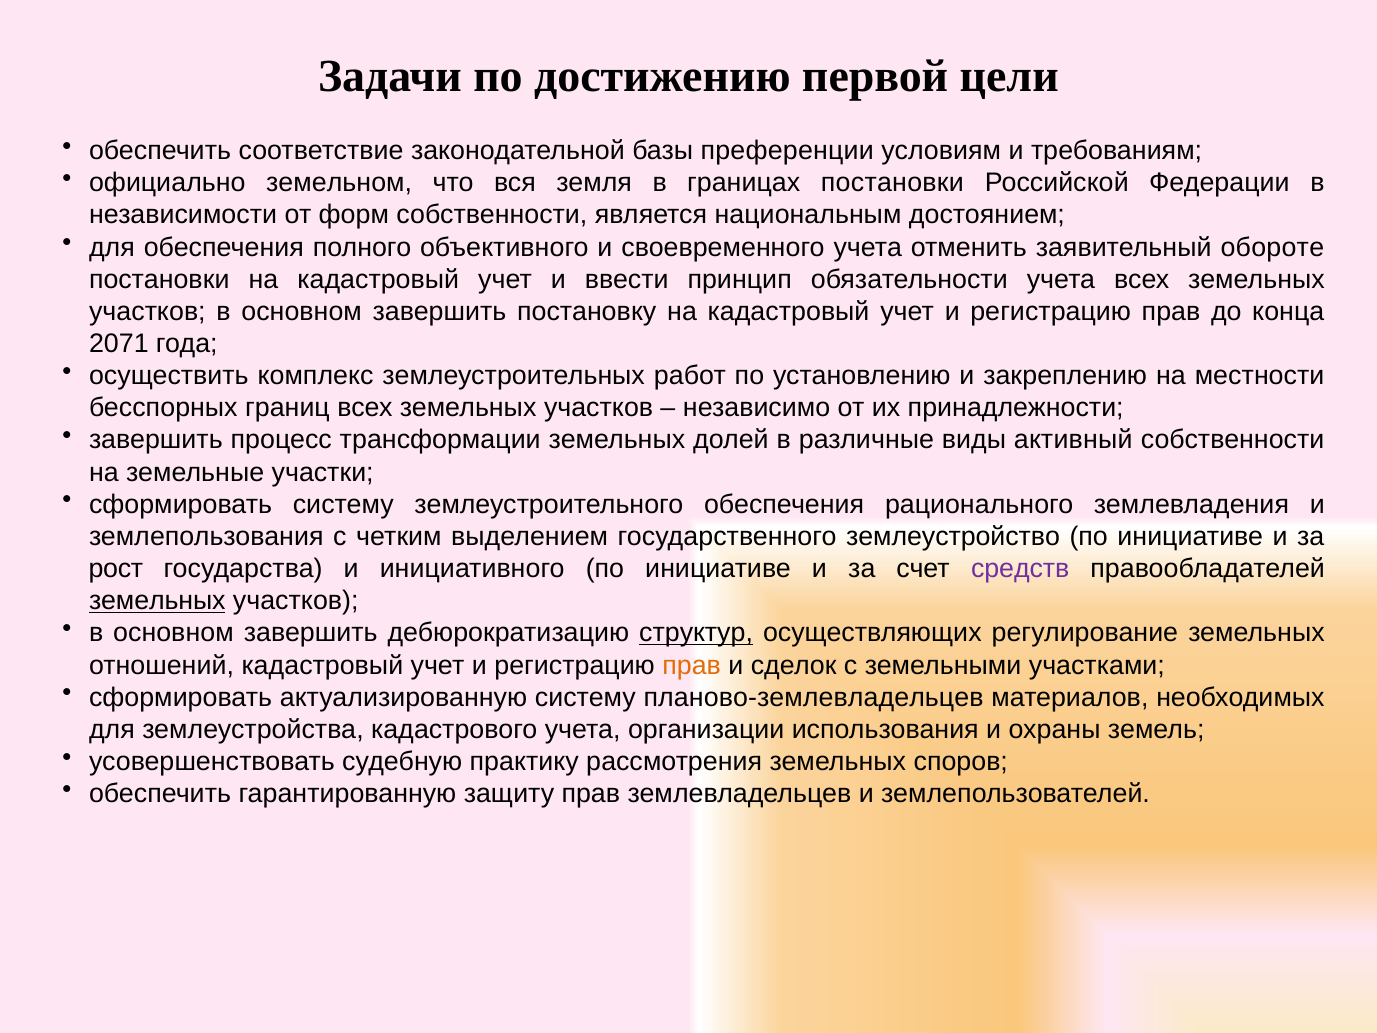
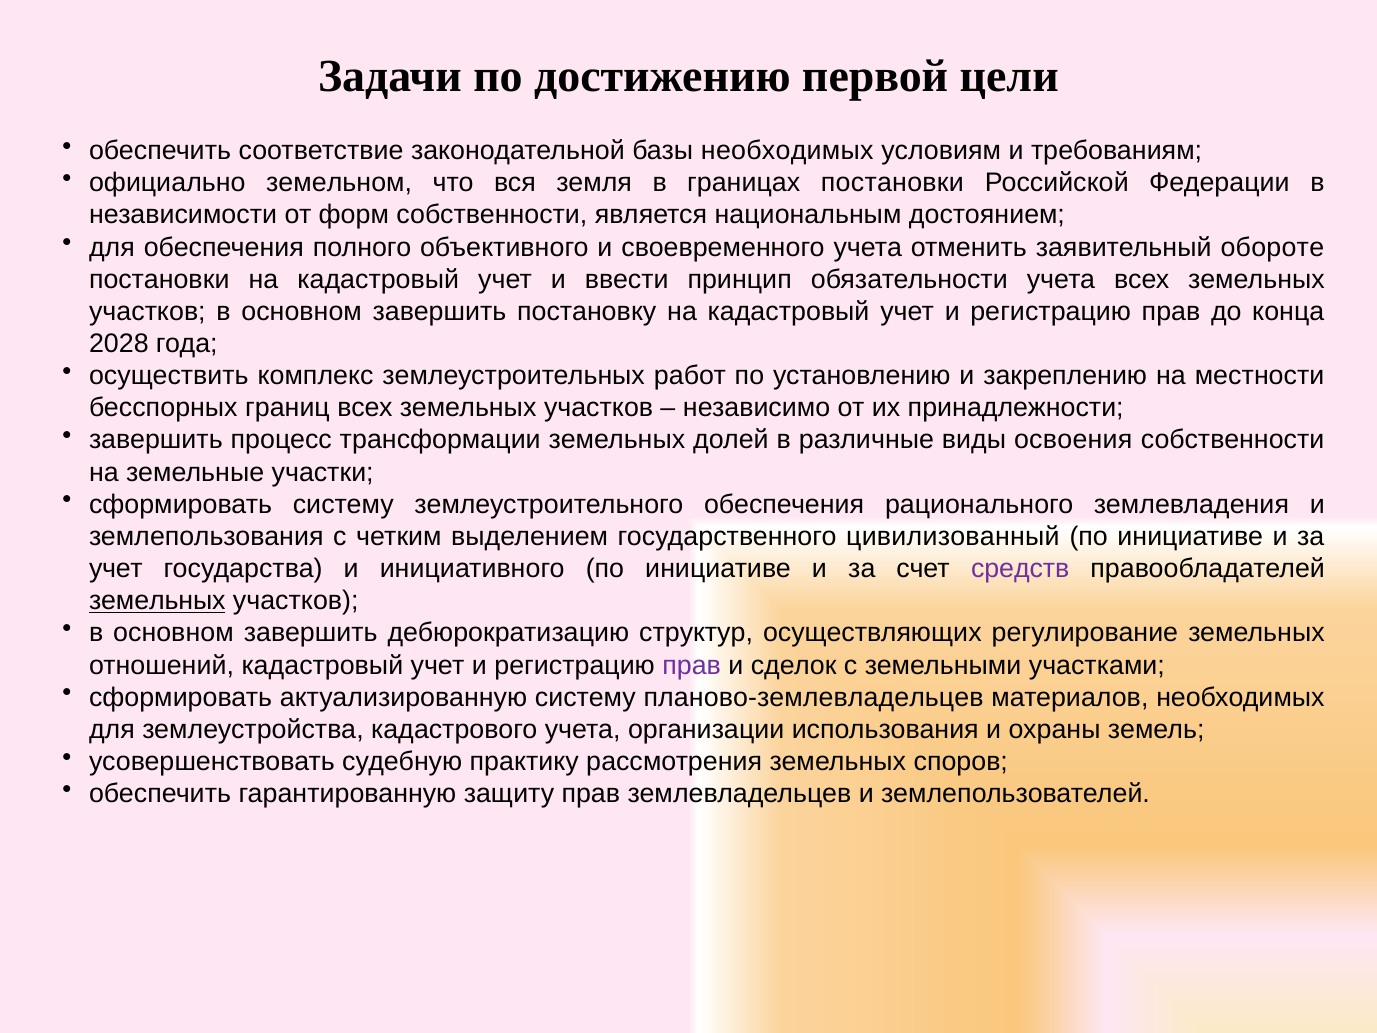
базы преференции: преференции -> необходимых (787, 151)
2071: 2071 -> 2028 (119, 344)
активный: активный -> освоения (1073, 440)
землеустройство: землеустройство -> цивилизованный (953, 536)
рост: рост -> учет (116, 569)
структур underline: present -> none (696, 633)
прав colour: orange -> purple (692, 665)
